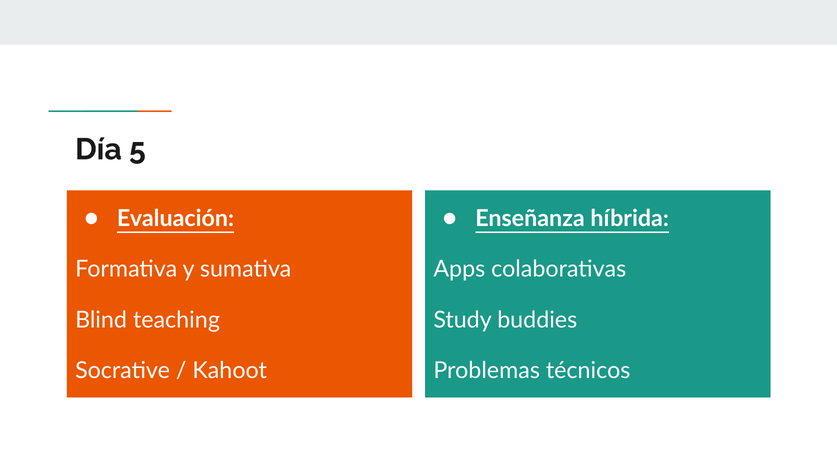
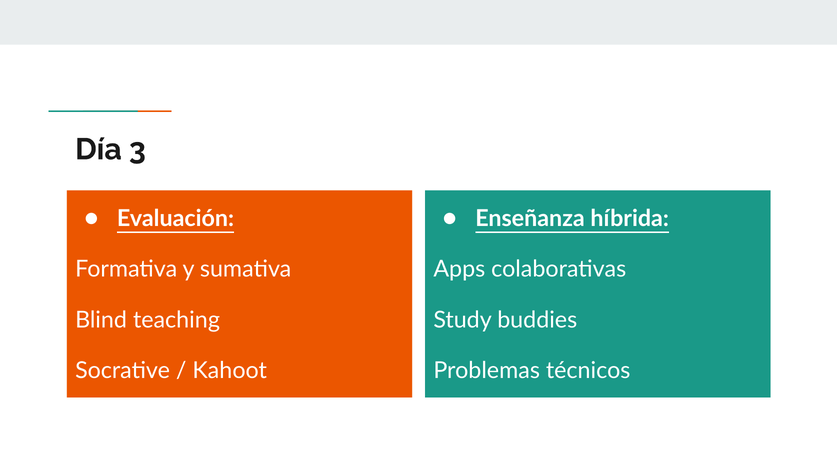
5: 5 -> 3 (137, 149)
